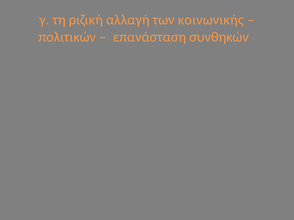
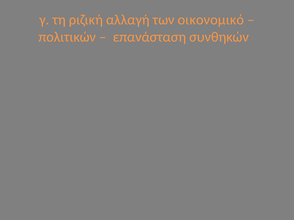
κοινωνικής: κοινωνικής -> οικονομικό (211, 20)
